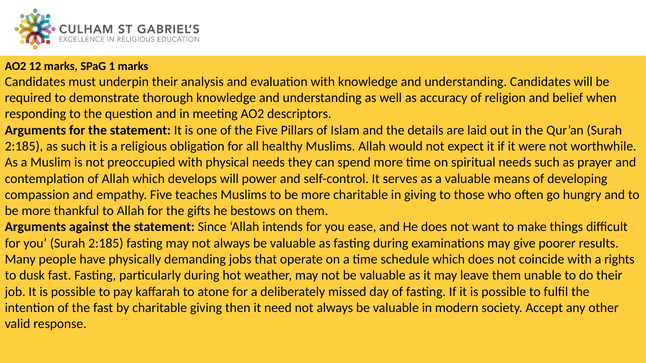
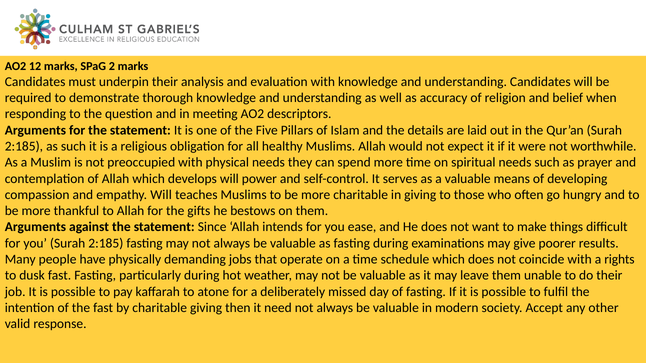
1: 1 -> 2 (112, 66)
empathy Five: Five -> Will (161, 195)
